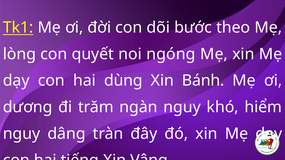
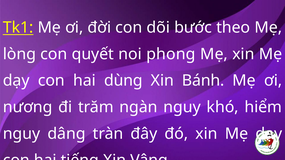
ngóng: ngóng -> phong (171, 54)
dương: dương -> nương (28, 107)
